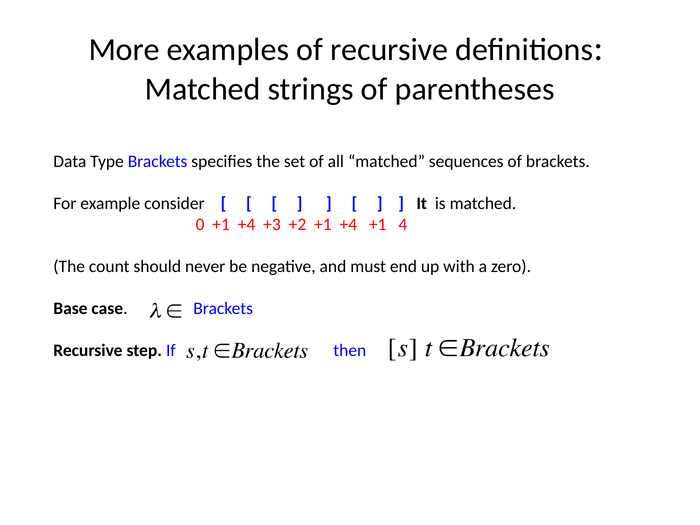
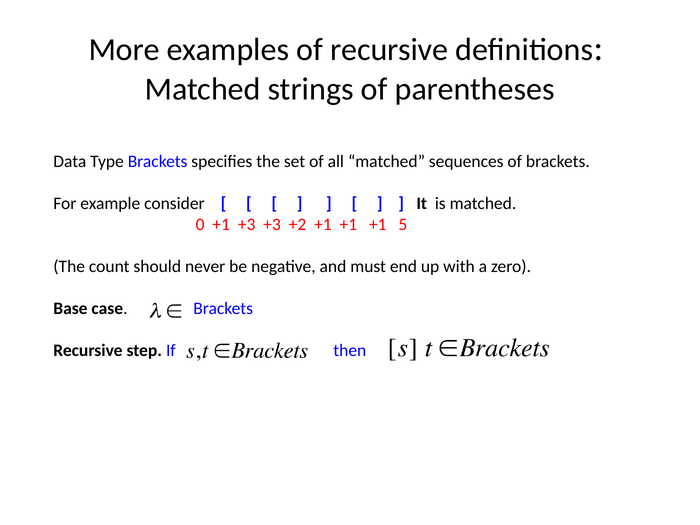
0 +1 +4: +4 -> +3 (247, 224)
+2 +1 +4: +4 -> +1 (348, 224)
4: 4 -> 5 (403, 224)
